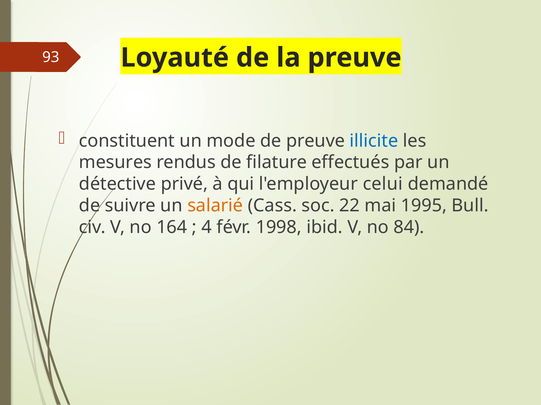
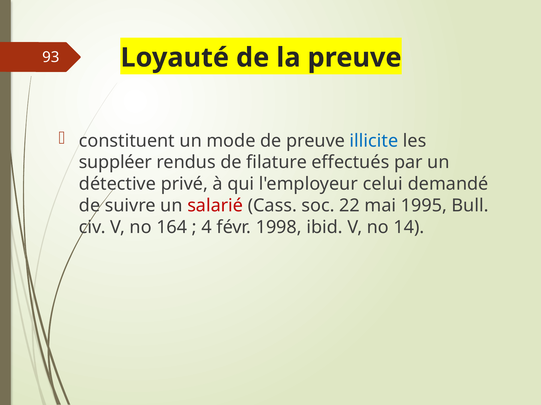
mesures: mesures -> suppléer (115, 163)
salarié colour: orange -> red (215, 206)
84: 84 -> 14 (409, 228)
